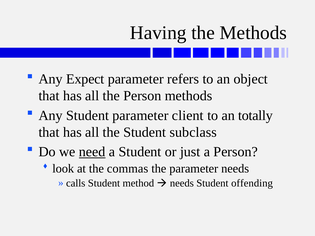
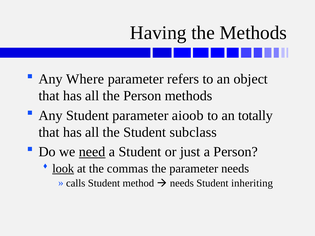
Expect: Expect -> Where (85, 79)
client: client -> aioob (188, 116)
look underline: none -> present (63, 169)
offending: offending -> inheriting (252, 183)
